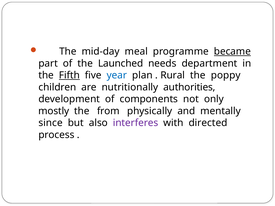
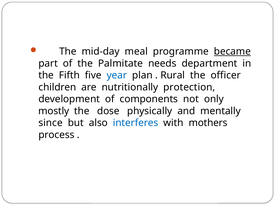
Launched: Launched -> Palmitate (121, 63)
Fifth underline: present -> none (69, 75)
poppy: poppy -> officer (226, 75)
authorities: authorities -> protection (189, 87)
from: from -> dose (108, 111)
interferes colour: purple -> blue (136, 123)
directed: directed -> mothers (208, 123)
